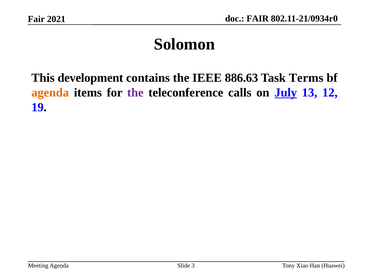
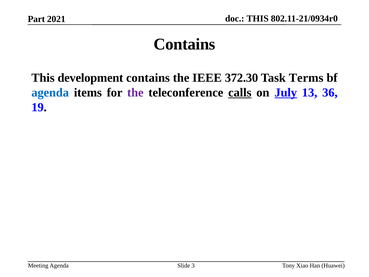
FAIR: FAIR -> THIS (258, 19)
Fair: Fair -> Part (36, 19)
Solomon: Solomon -> Contains (185, 44)
886.63: 886.63 -> 372.30 (241, 78)
agenda colour: orange -> blue (50, 93)
calls underline: none -> present (240, 93)
12: 12 -> 36 (330, 93)
